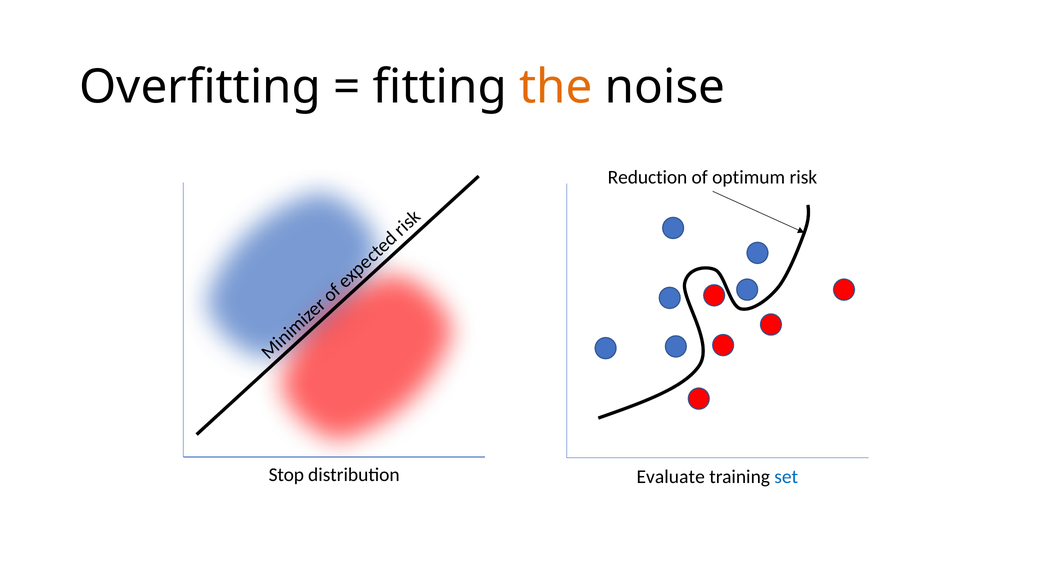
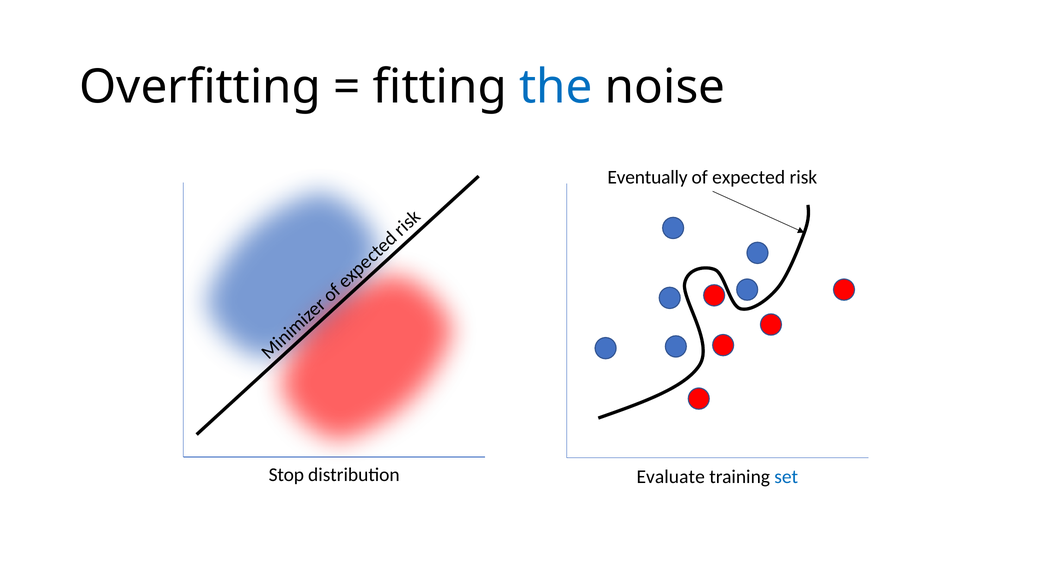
the colour: orange -> blue (556, 87)
Reduction: Reduction -> Eventually (648, 177)
optimum: optimum -> expected (749, 177)
